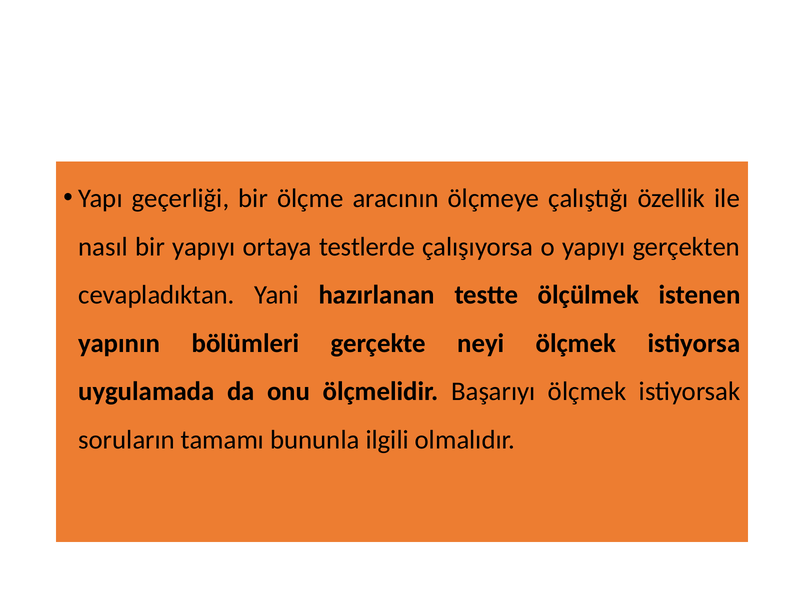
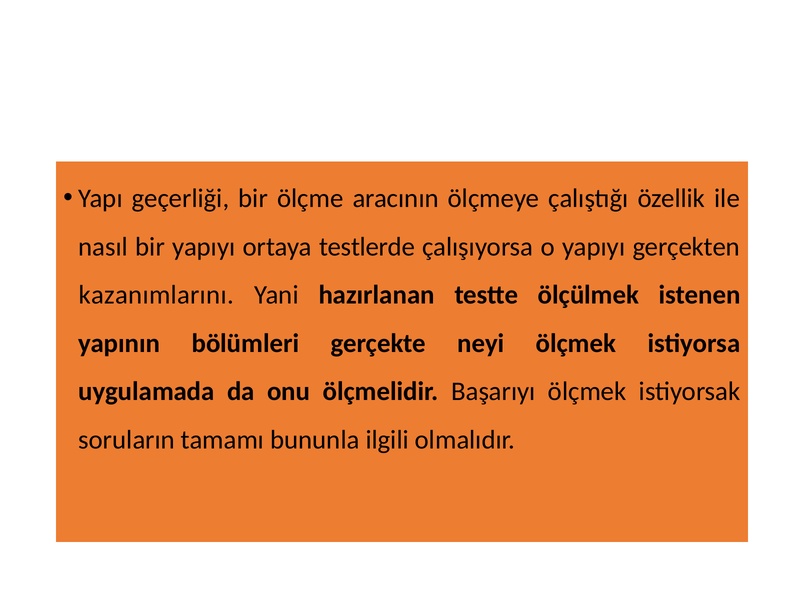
cevapladıktan: cevapladıktan -> kazanımlarını (156, 295)
